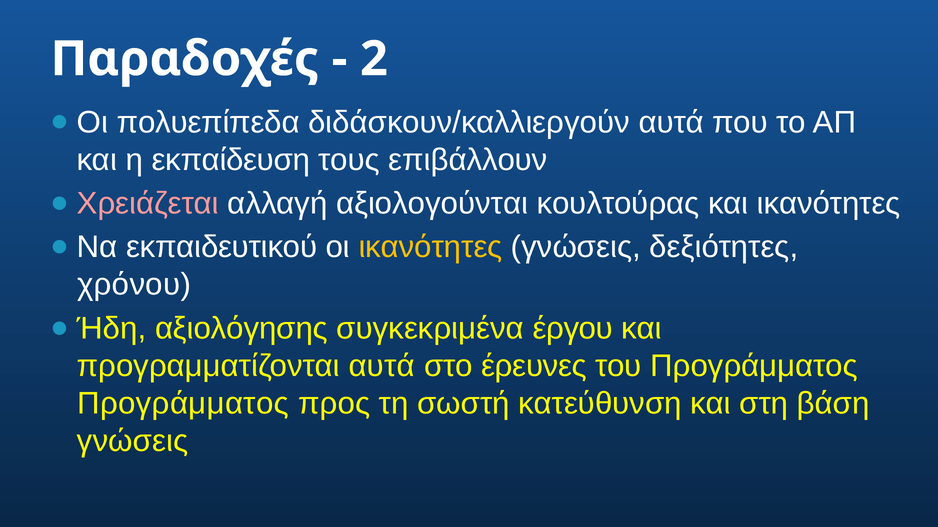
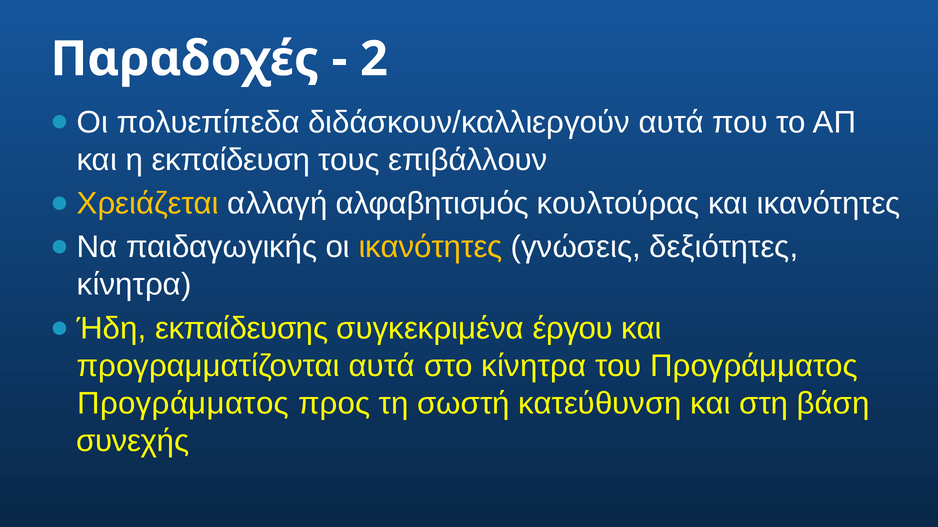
Χρειάζεται colour: pink -> yellow (148, 204)
αξιολογούνται: αξιολογούνται -> αλφαβητισμός (432, 204)
εκπαιδευτικού: εκπαιδευτικού -> παιδαγωγικής (222, 247)
χρόνου: χρόνου -> κίνητρα (134, 285)
αξιολόγησης: αξιολόγησης -> εκπαίδευσης (242, 329)
στο έρευνες: έρευνες -> κίνητρα (534, 366)
γνώσεις: γνώσεις -> συνεχής (133, 441)
